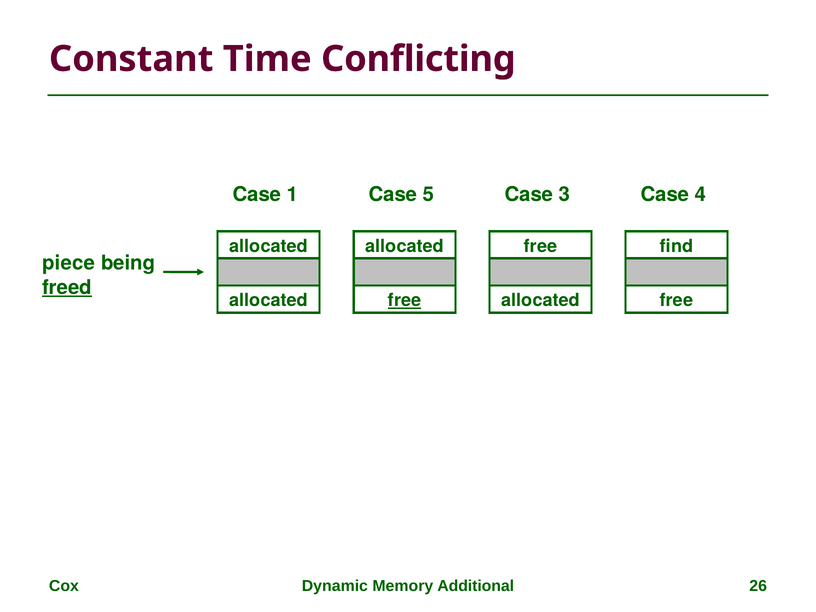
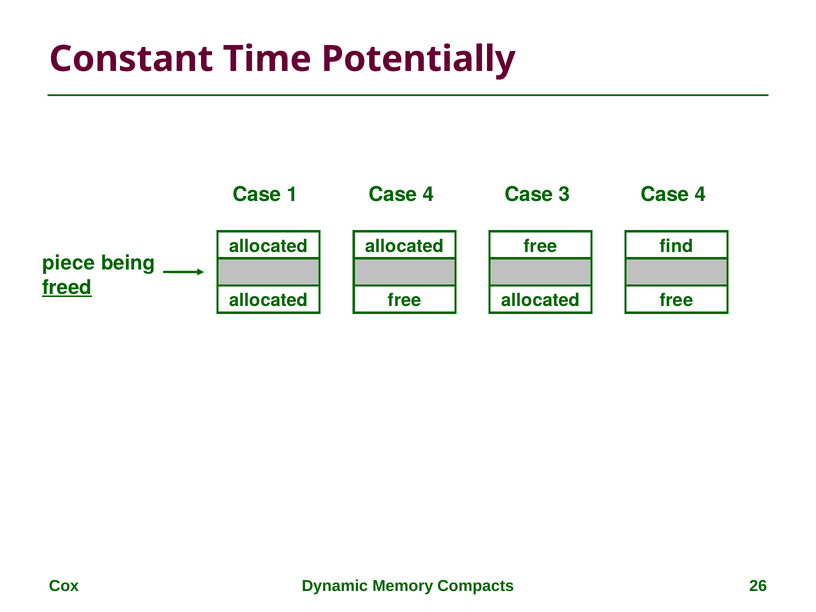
Conflicting: Conflicting -> Potentially (418, 59)
1 Case 5: 5 -> 4 (429, 194)
free underline: present -> none (405, 300)
Additional: Additional -> Compacts (476, 586)
